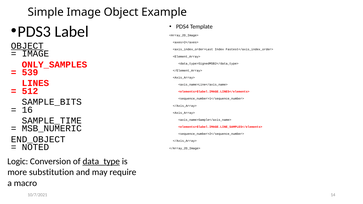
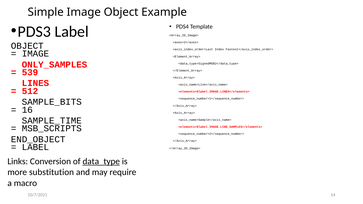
OBJECT underline: present -> none (27, 46)
MSB_NUMERIC: MSB_NUMERIC -> MSB_SCRIPTS (52, 129)
NOTED: NOTED -> LABEL (35, 147)
Logic: Logic -> Links (18, 161)
